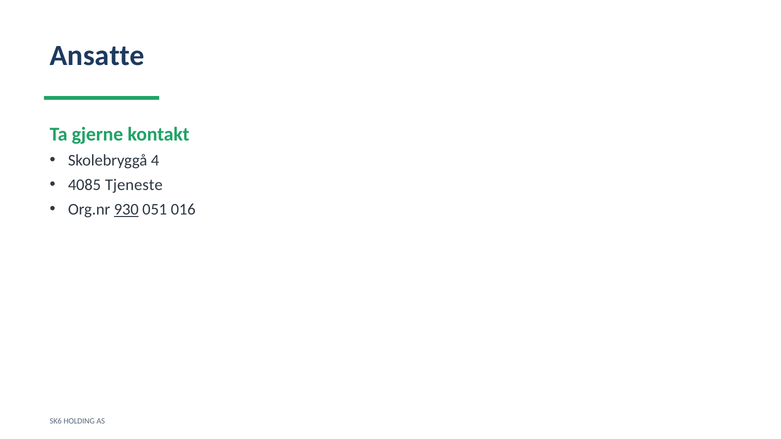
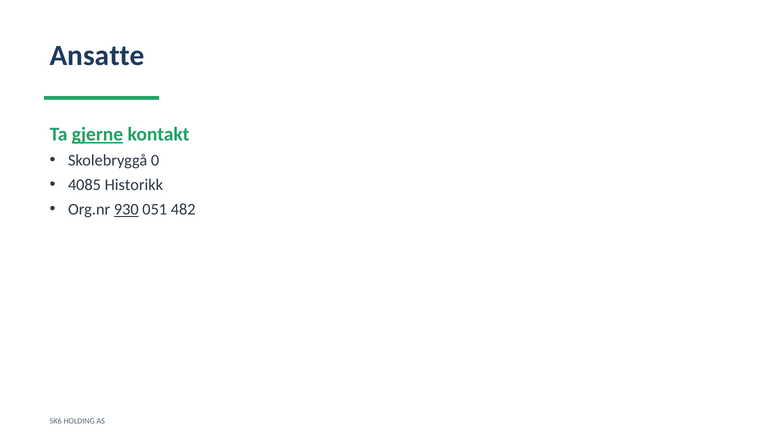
gjerne underline: none -> present (98, 134)
4: 4 -> 0 (155, 161)
Tjeneste: Tjeneste -> Historikk (134, 185)
016: 016 -> 482 (183, 209)
